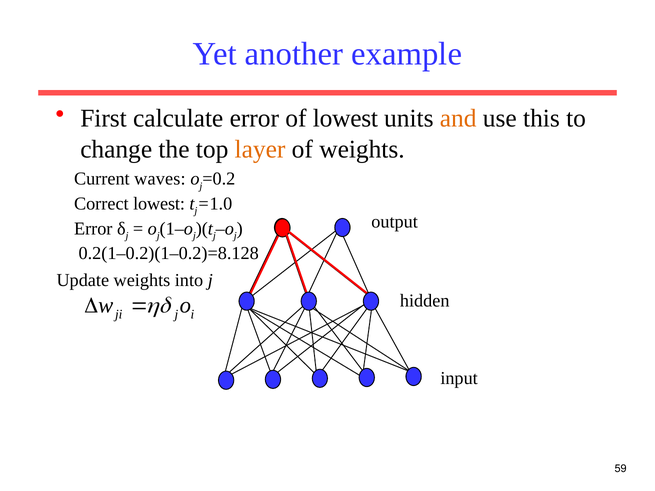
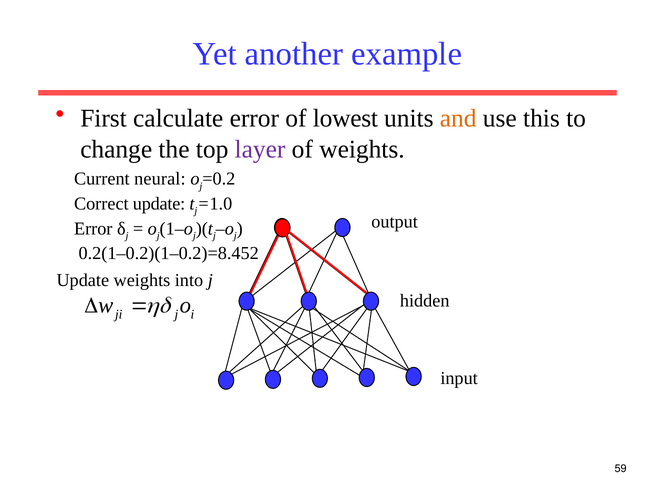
layer colour: orange -> purple (260, 149)
waves: waves -> neural (160, 179)
Correct lowest: lowest -> update (159, 204)
0.2(1–0.2)(1–0.2)=8.128: 0.2(1–0.2)(1–0.2)=8.128 -> 0.2(1–0.2)(1–0.2)=8.452 (169, 254)
